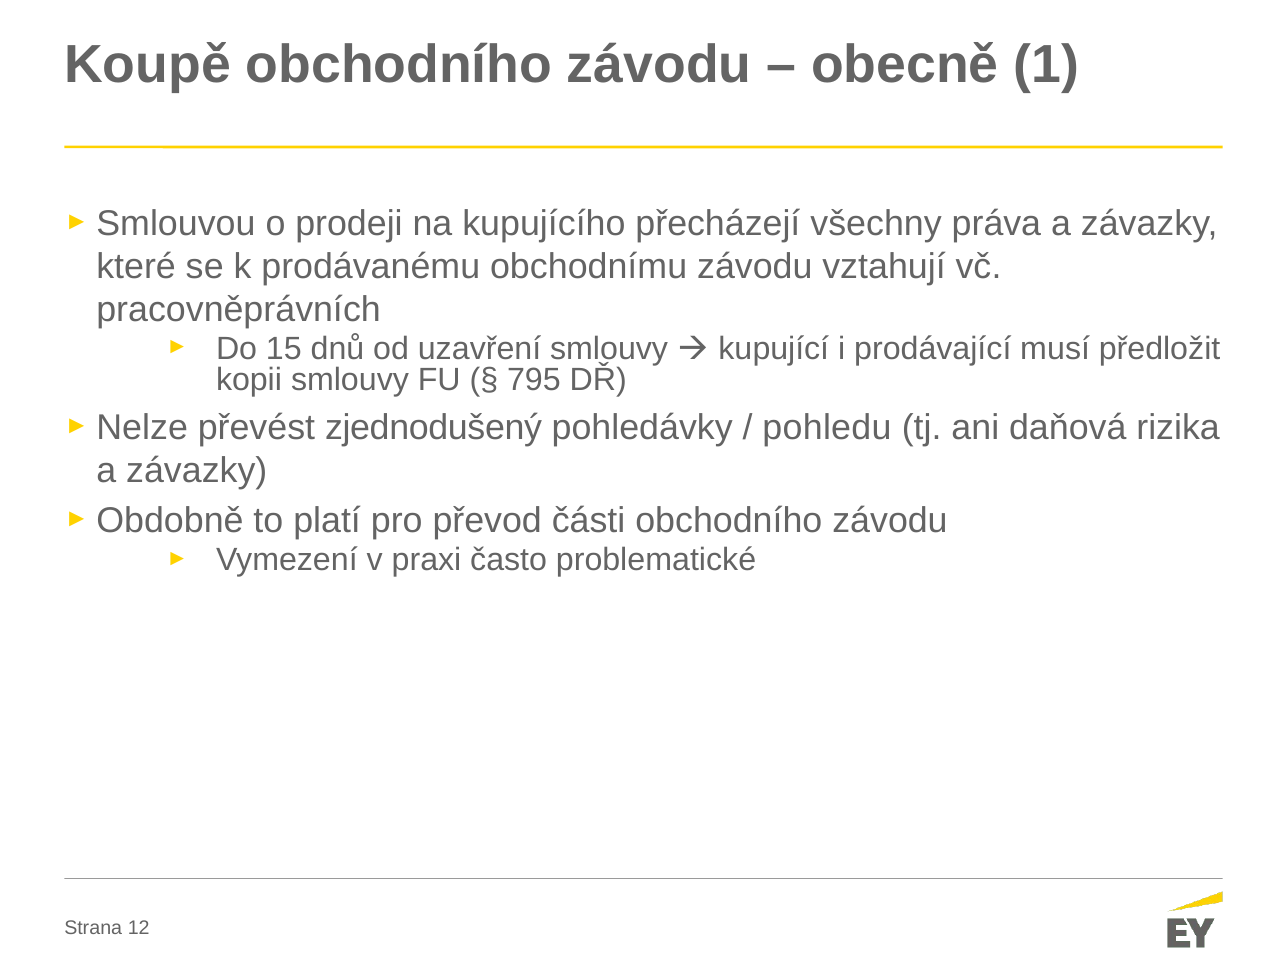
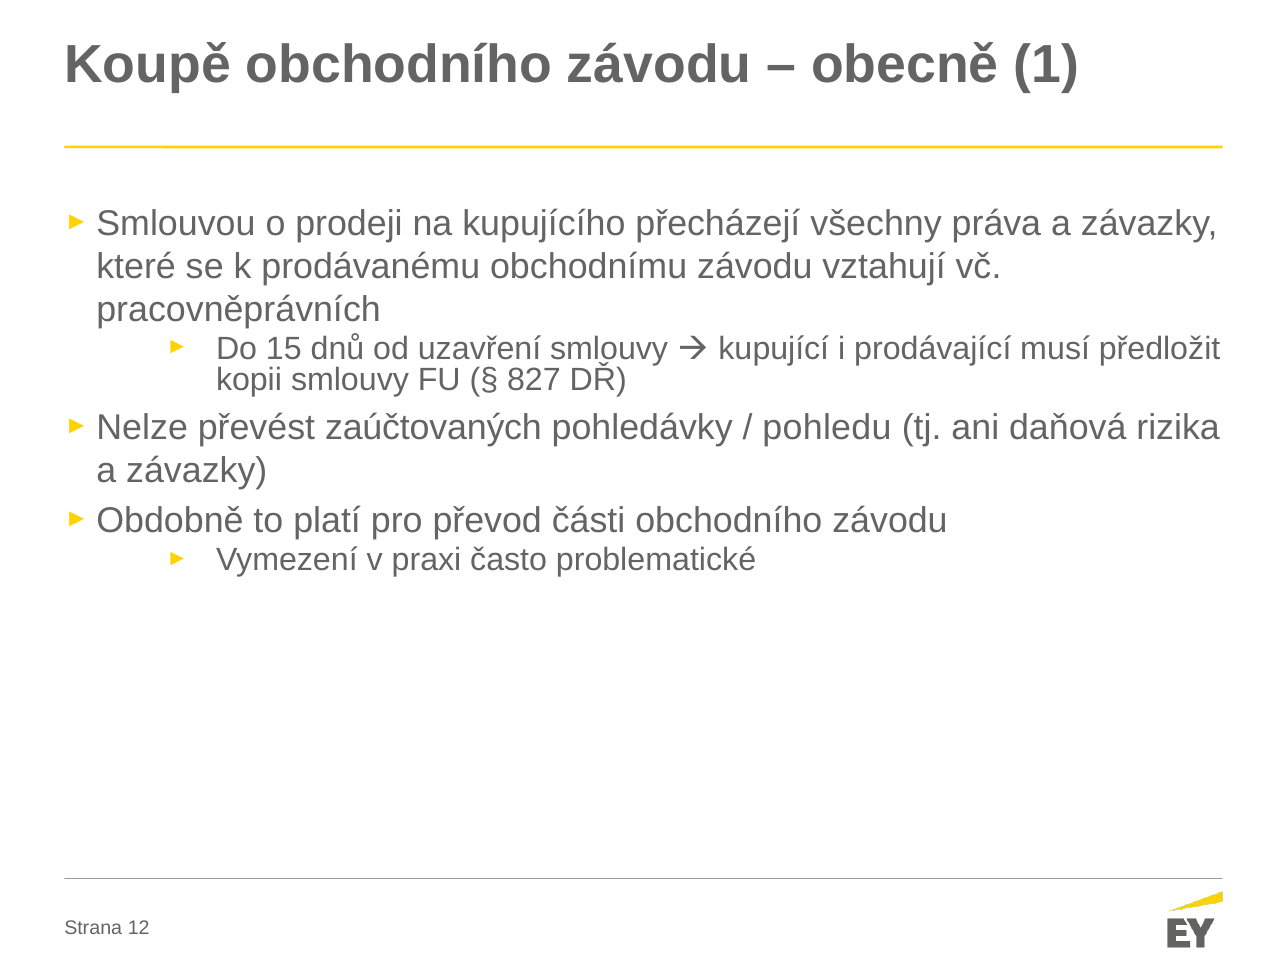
795: 795 -> 827 (534, 380)
zjednodušený: zjednodušený -> zaúčtovaných (433, 428)
